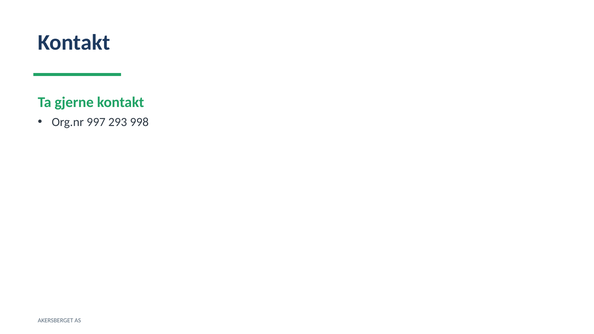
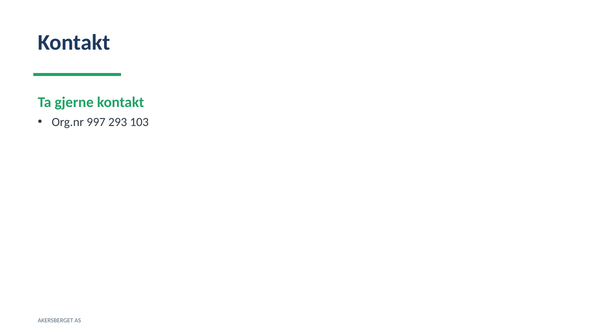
998: 998 -> 103 (139, 122)
